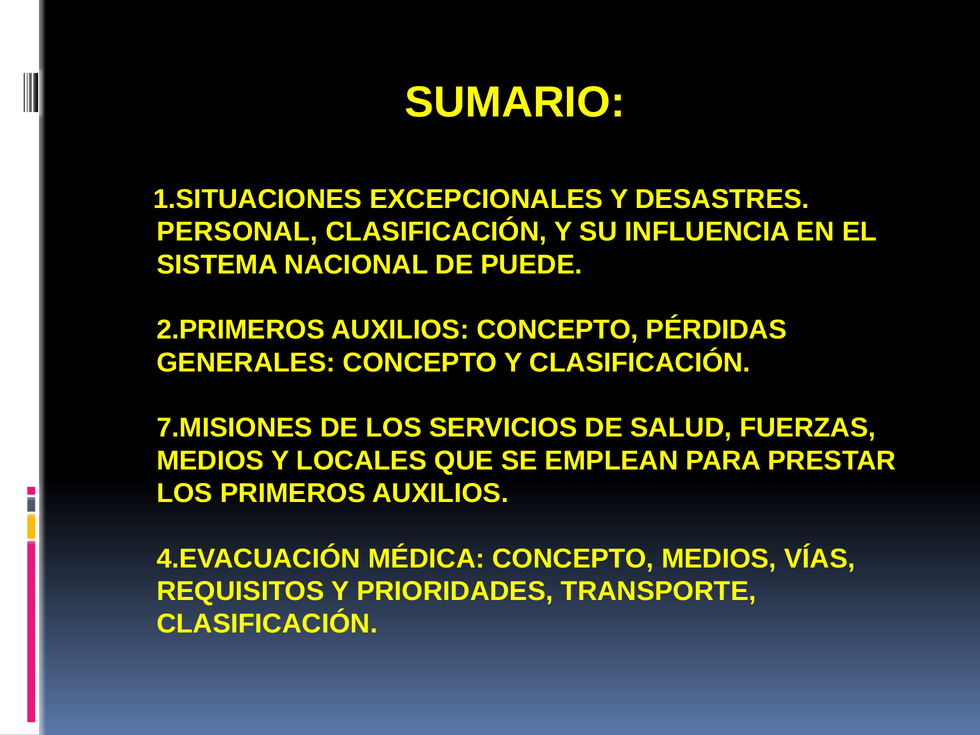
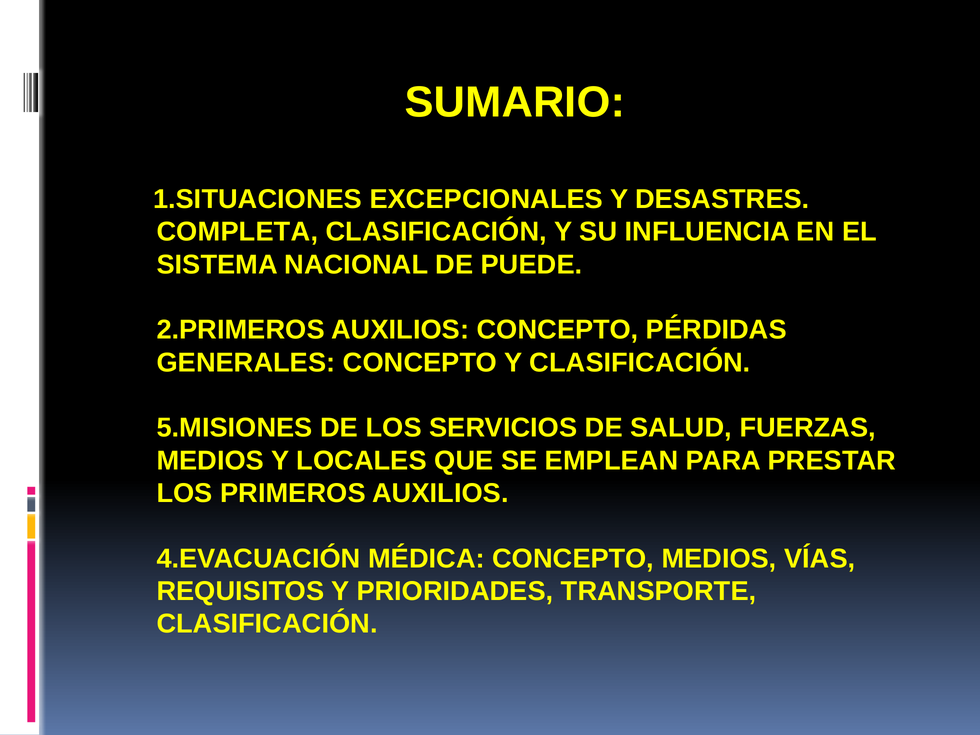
PERSONAL: PERSONAL -> COMPLETA (237, 232)
7.MISIONES: 7.MISIONES -> 5.MISIONES (235, 428)
